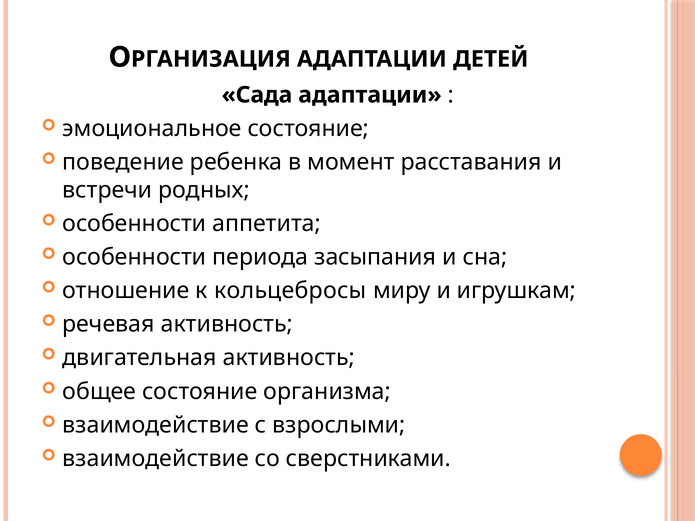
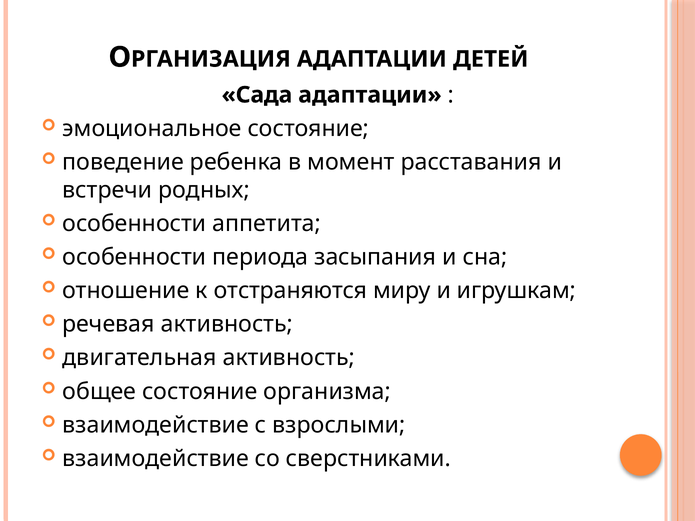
кольцебросы: кольцебросы -> отстраняются (291, 291)
